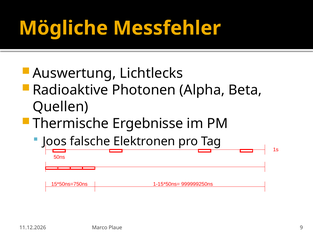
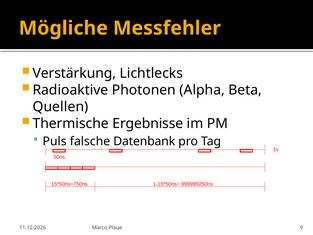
Auswertung: Auswertung -> Verstärkung (74, 73)
Joos: Joos -> Puls (55, 141)
Elektronen: Elektronen -> Datenbank (144, 141)
